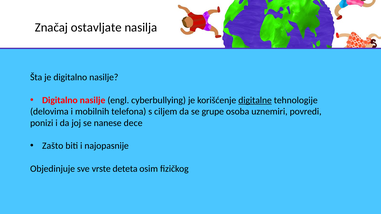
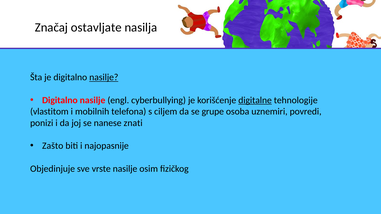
nasilje underline: none -> present (104, 77)
delovima: delovima -> vlastitom (49, 112)
dece: dece -> znati (133, 123)
vrste deteta: deteta -> nasilje (125, 169)
